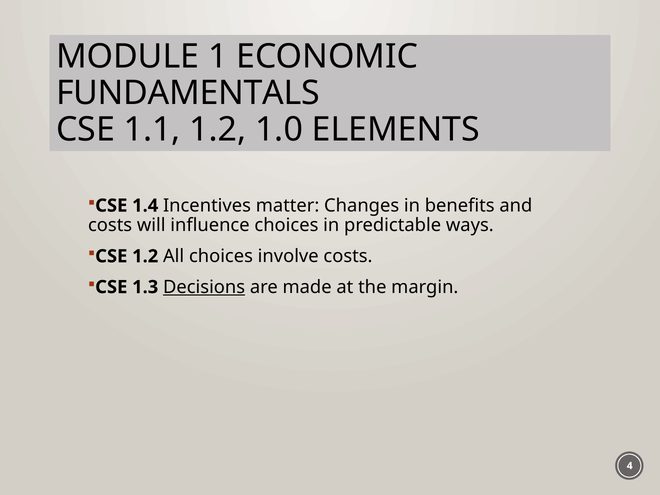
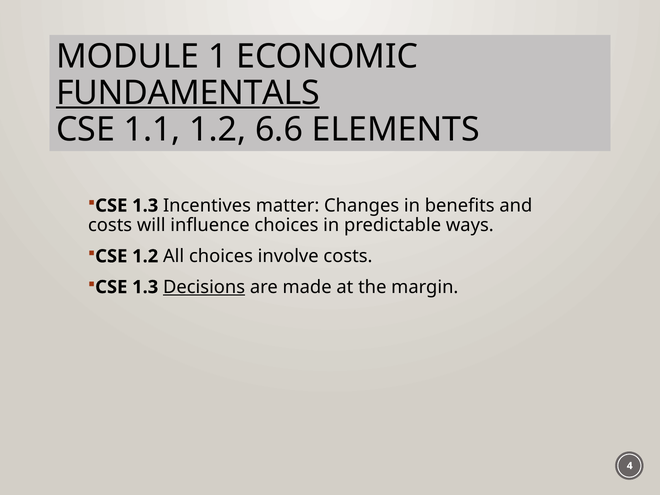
FUNDAMENTALS underline: none -> present (188, 93)
1.0: 1.0 -> 6.6 (279, 130)
1.4: 1.4 -> 1.3 (145, 206)
